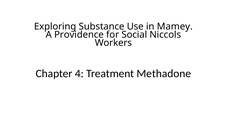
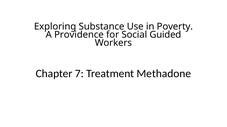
Mamey: Mamey -> Poverty (175, 27)
Niccols: Niccols -> Guided (165, 35)
4: 4 -> 7 (79, 74)
